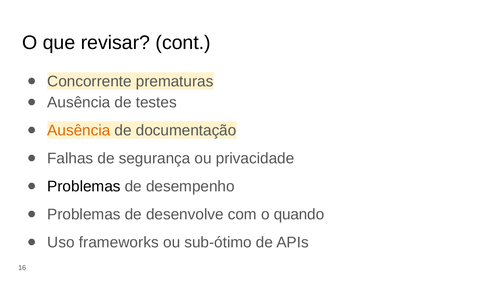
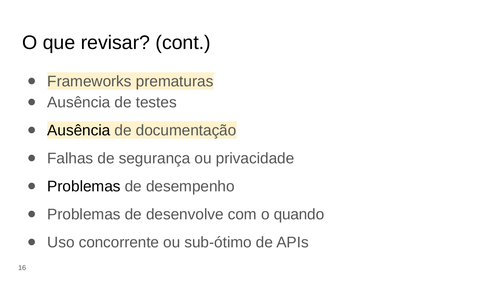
Concorrente: Concorrente -> Frameworks (89, 81)
Ausência colour: orange -> black (79, 130)
frameworks: frameworks -> concorrente (119, 242)
